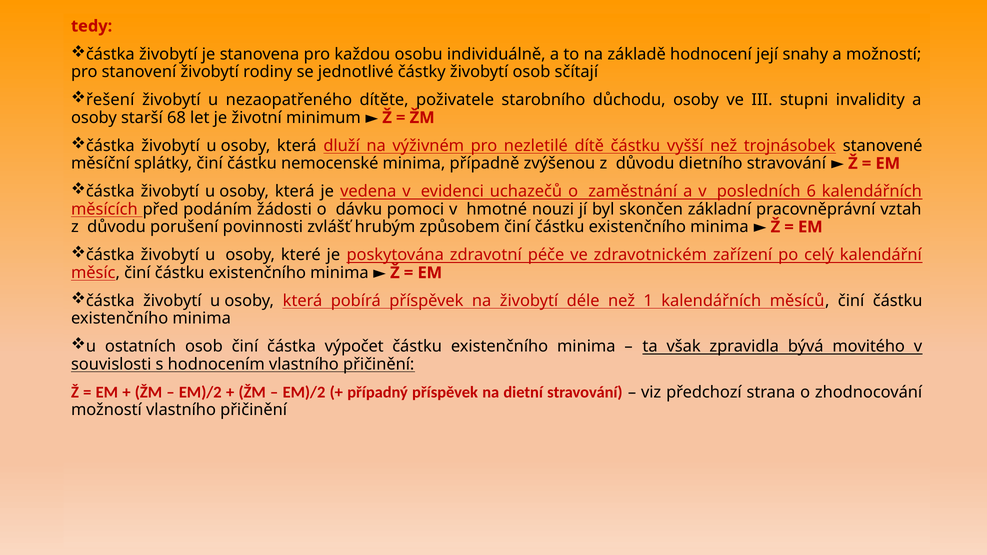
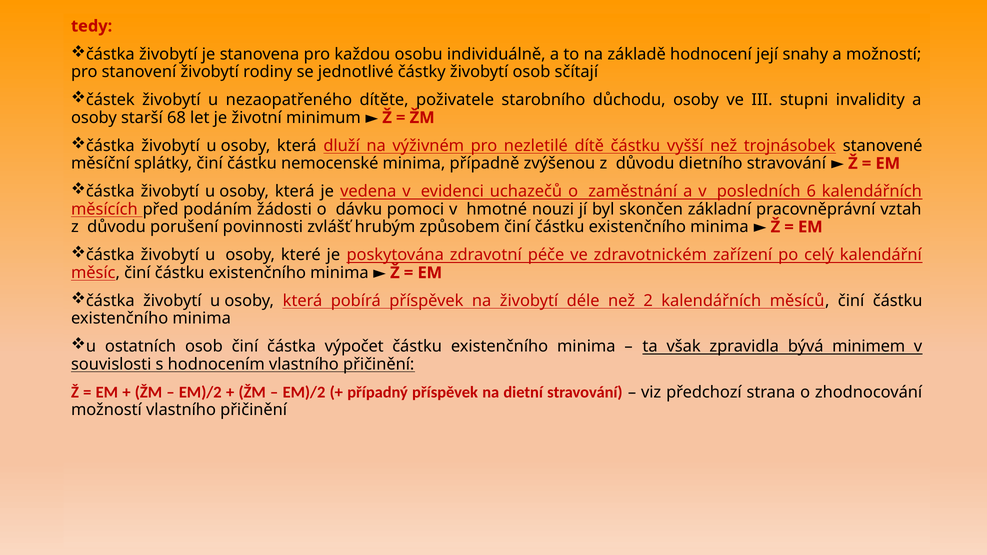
řešení: řešení -> částek (110, 100)
1: 1 -> 2 (648, 301)
movitého: movitého -> minimem (869, 347)
